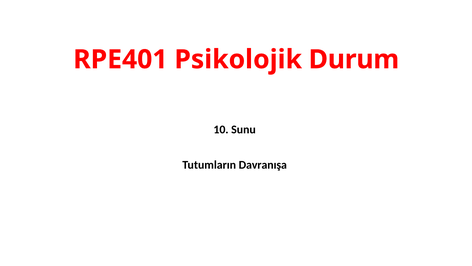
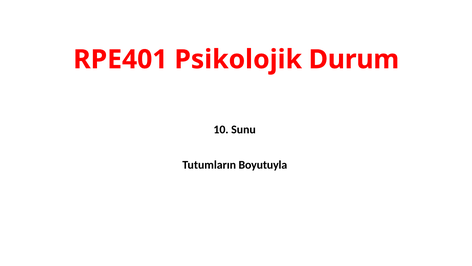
Davranışa: Davranışa -> Boyutuyla (263, 165)
